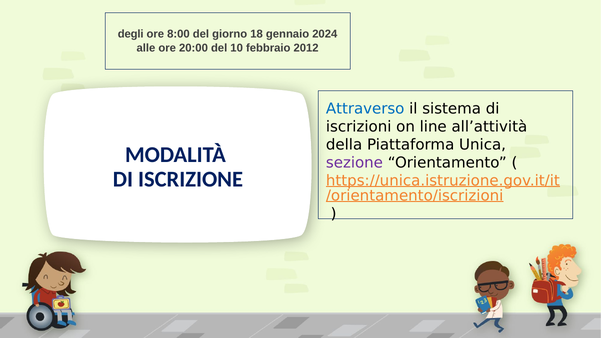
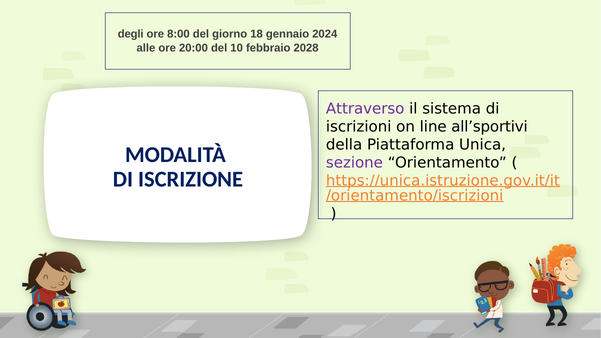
2012: 2012 -> 2028 (306, 48)
Attraverso colour: blue -> purple (365, 109)
all’attività: all’attività -> all’sportivi (489, 127)
